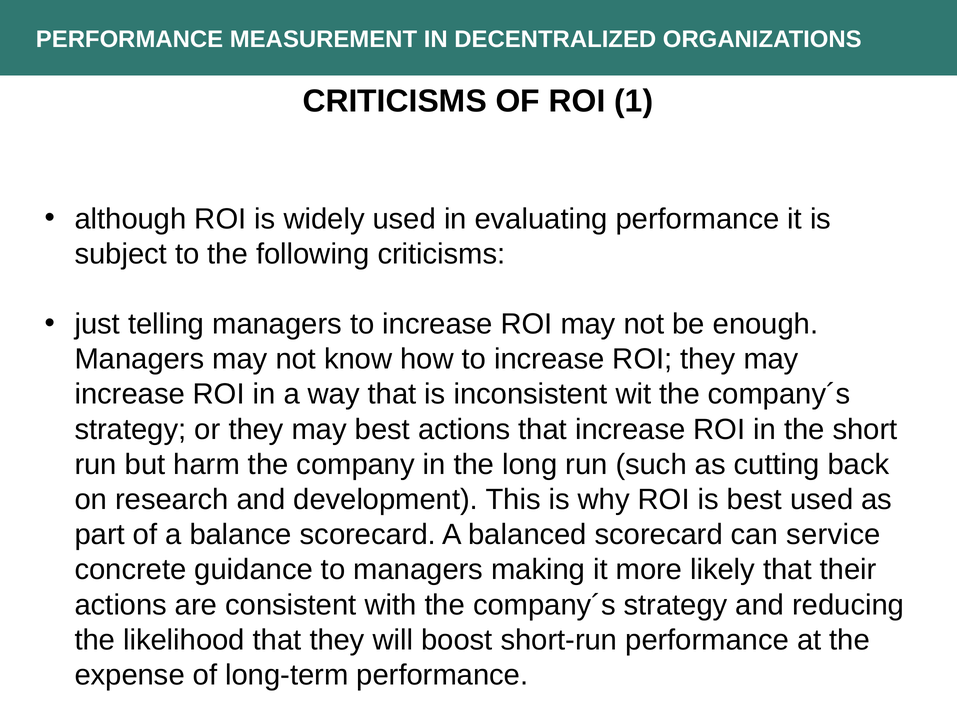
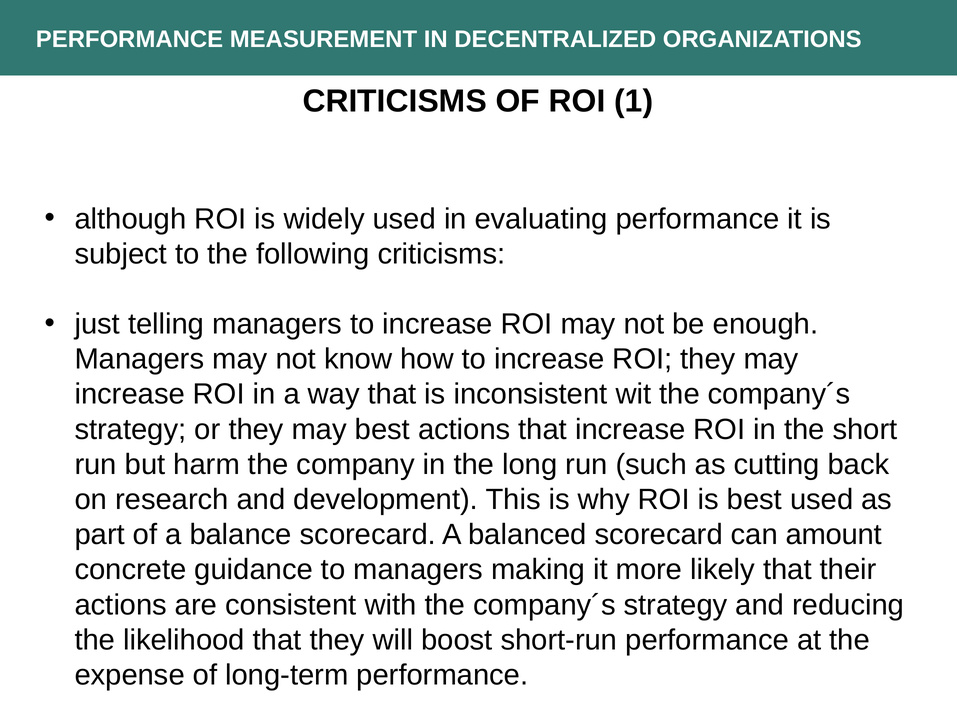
service: service -> amount (834, 534)
